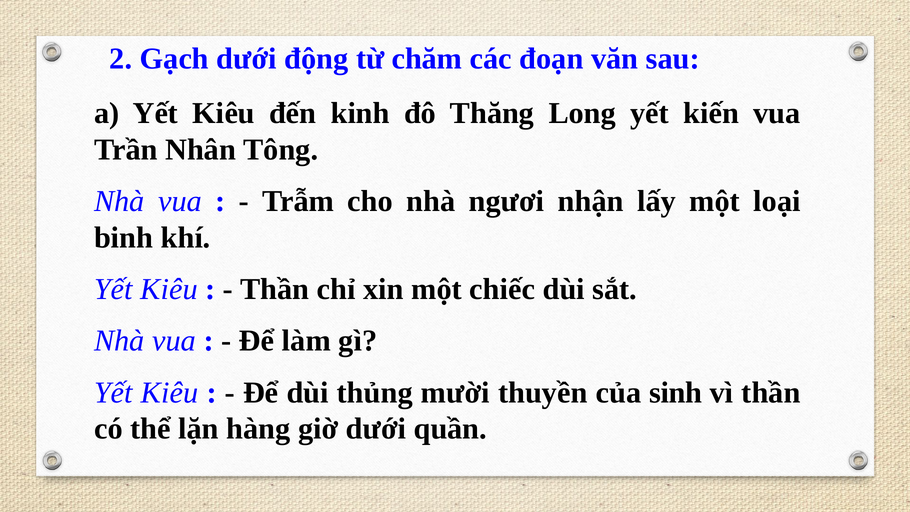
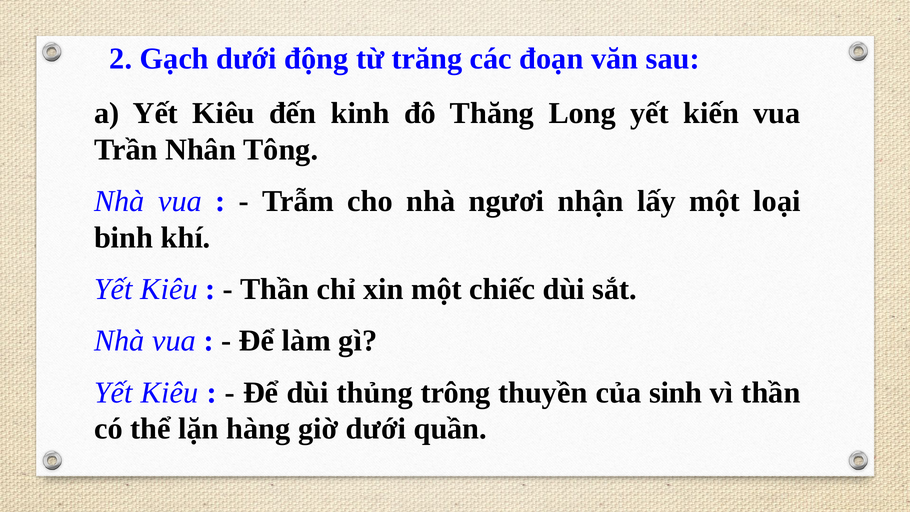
chăm: chăm -> trăng (427, 59)
mười: mười -> trông (456, 392)
